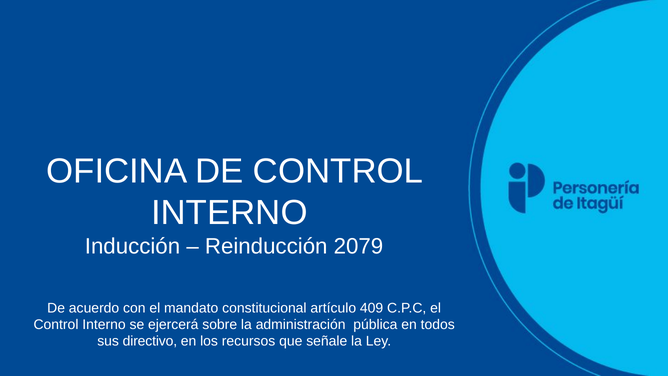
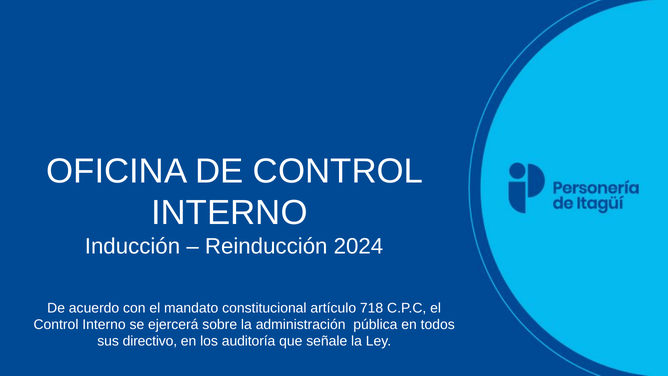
2079: 2079 -> 2024 (358, 246)
409: 409 -> 718 (372, 308)
recursos: recursos -> auditoría (249, 341)
